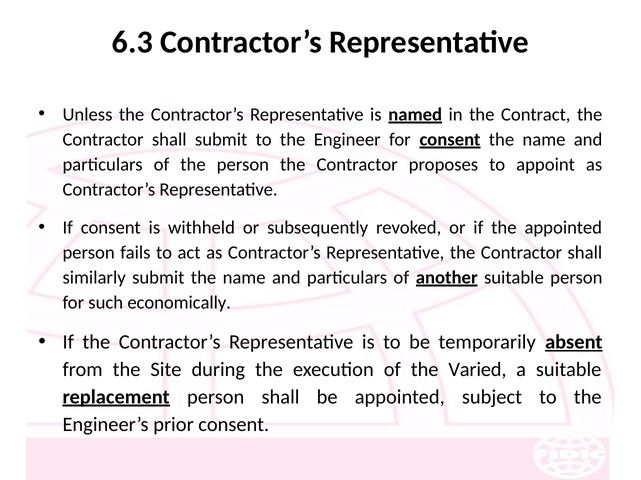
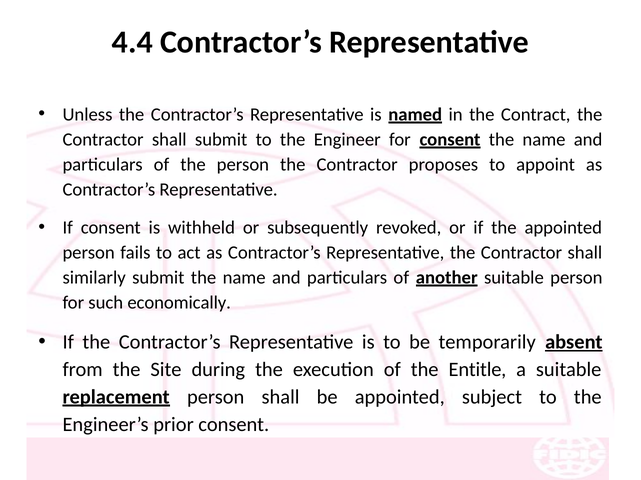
6.3: 6.3 -> 4.4 (132, 42)
Varied: Varied -> Entitle (477, 370)
